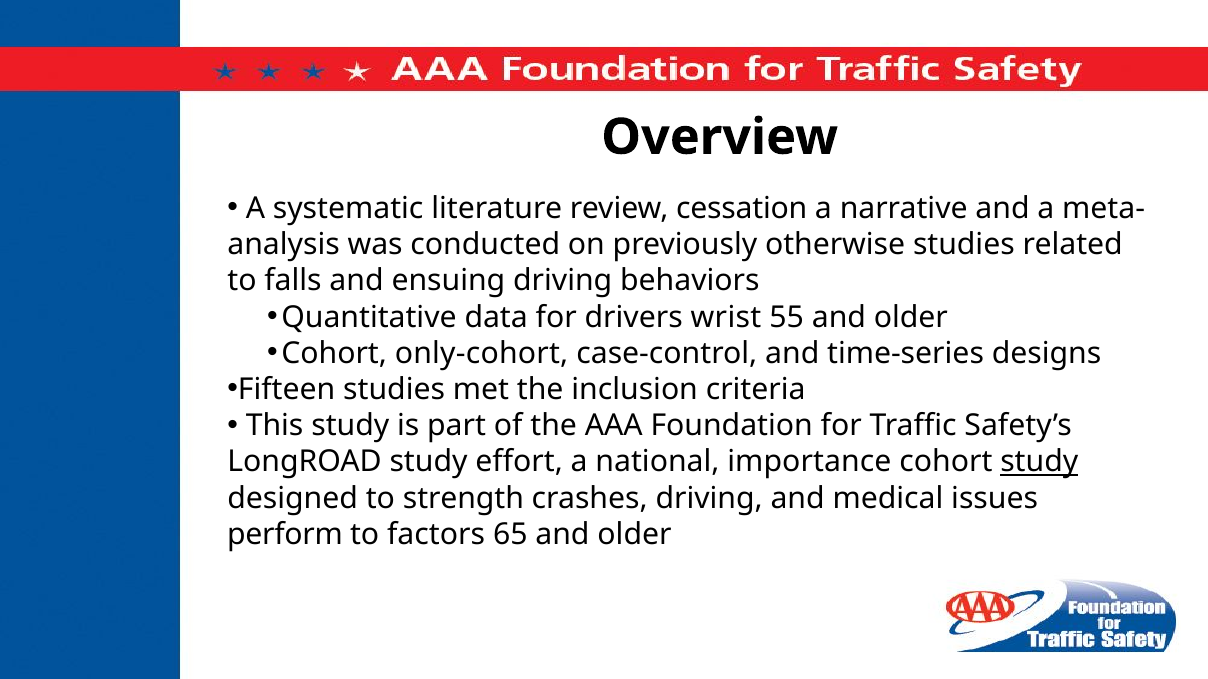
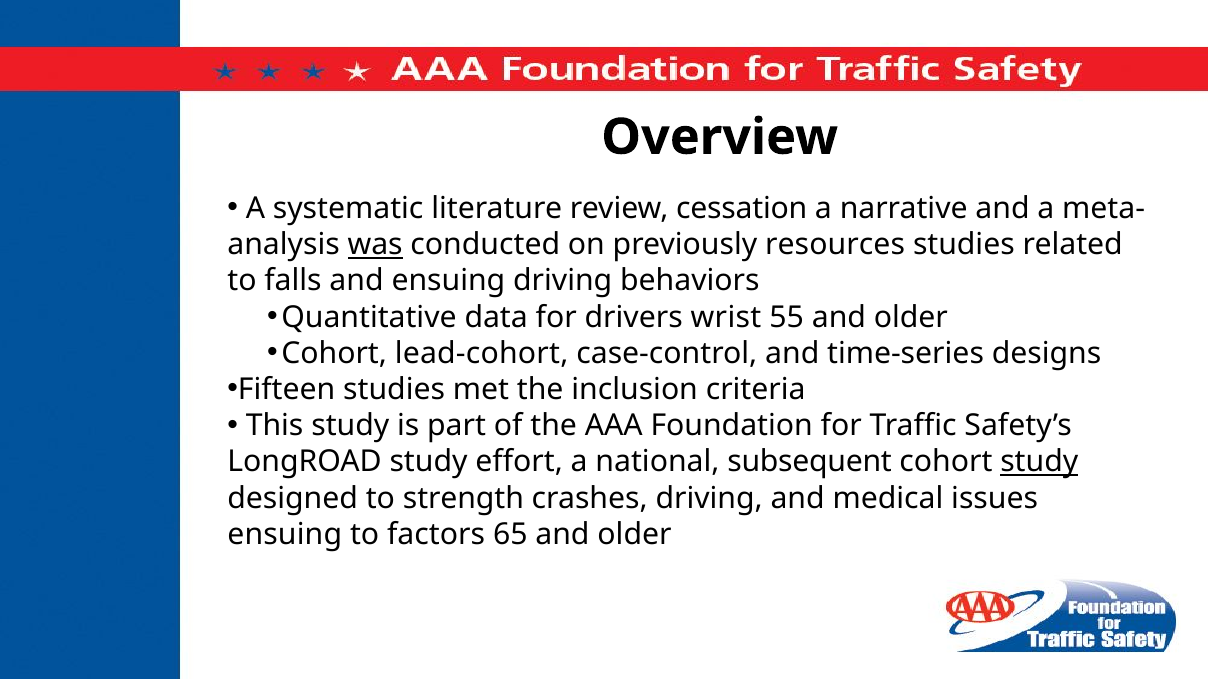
was underline: none -> present (375, 245)
otherwise: otherwise -> resources (835, 245)
only-cohort: only-cohort -> lead-cohort (482, 354)
importance: importance -> subsequent (810, 462)
perform: perform -> ensuing (285, 535)
